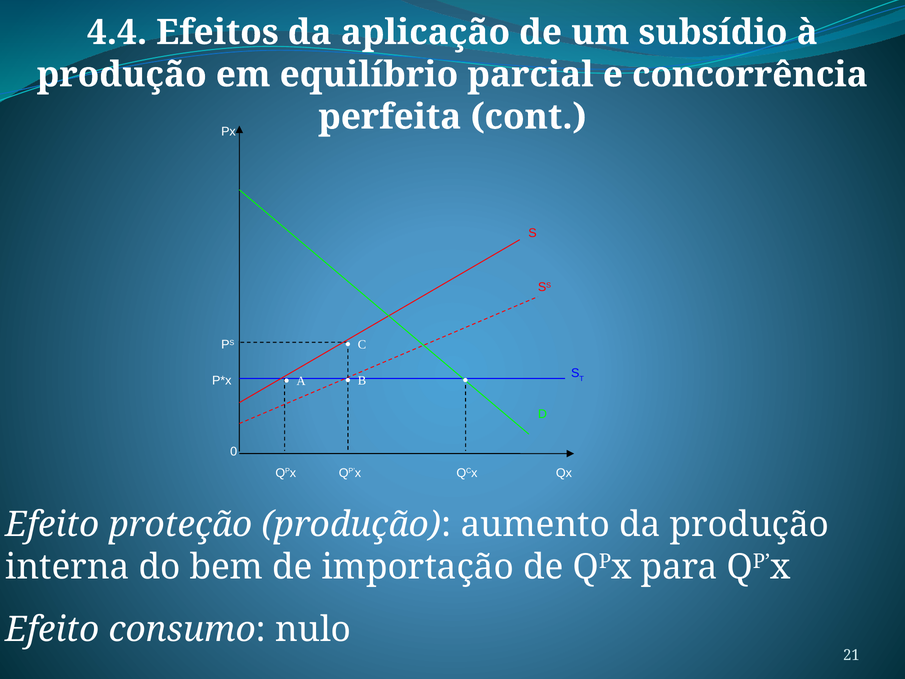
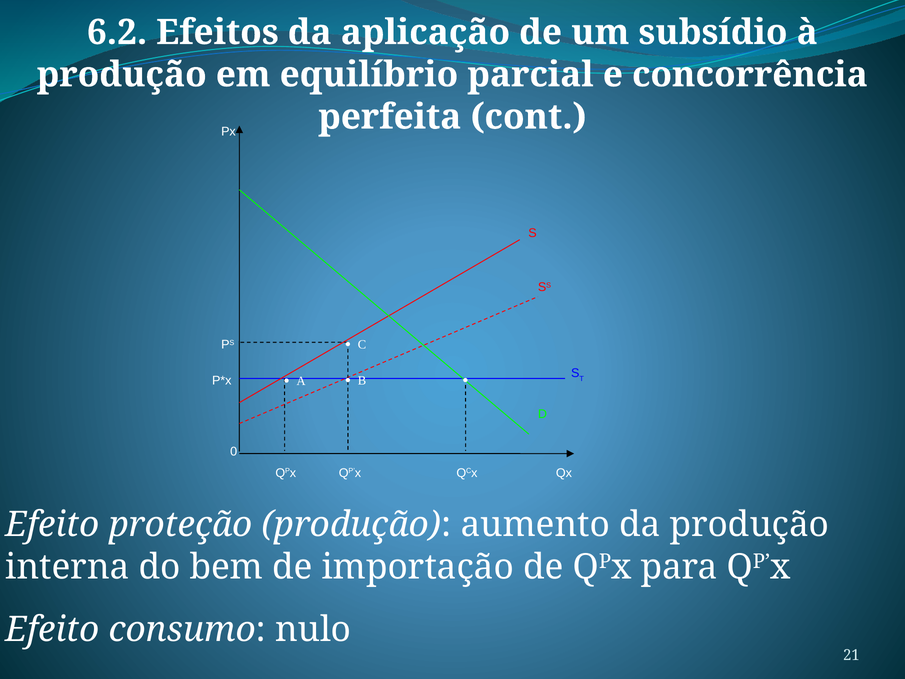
4.4: 4.4 -> 6.2 (117, 32)
